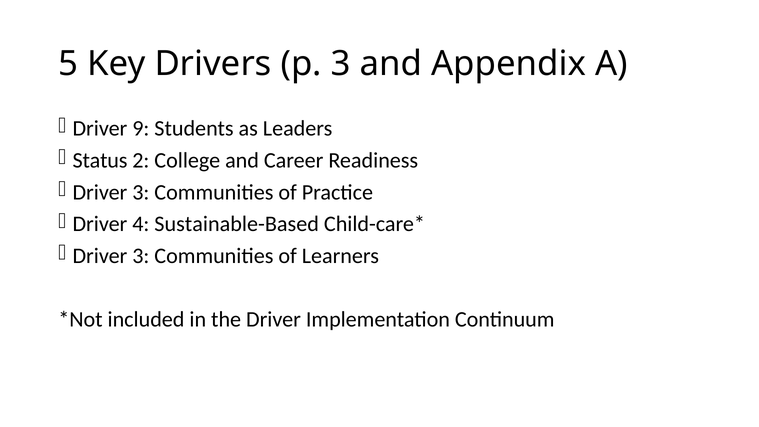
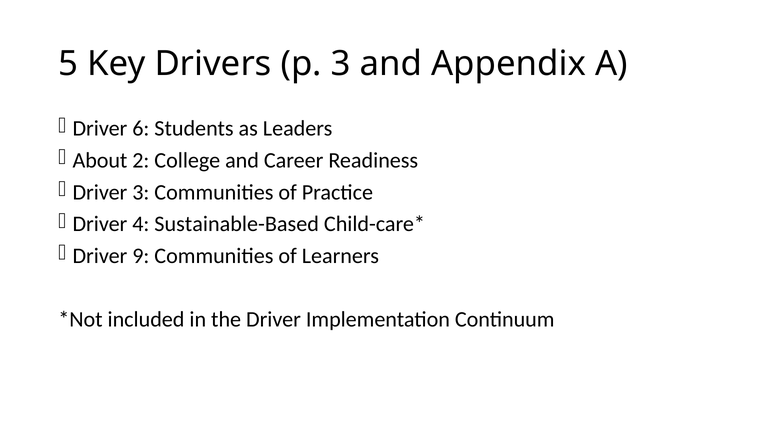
9: 9 -> 6 (141, 129)
Status: Status -> About (100, 160)
3: 3 -> 9 (141, 256)
